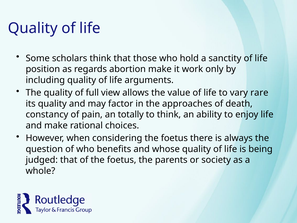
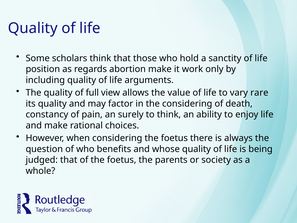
the approaches: approaches -> considering (187, 104)
totally: totally -> surely (131, 114)
